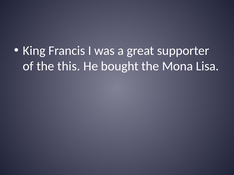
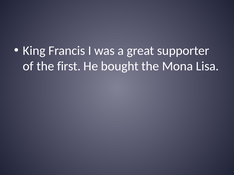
this: this -> first (69, 66)
